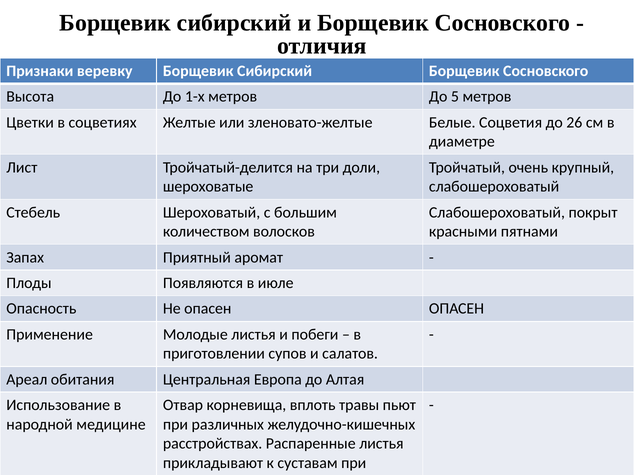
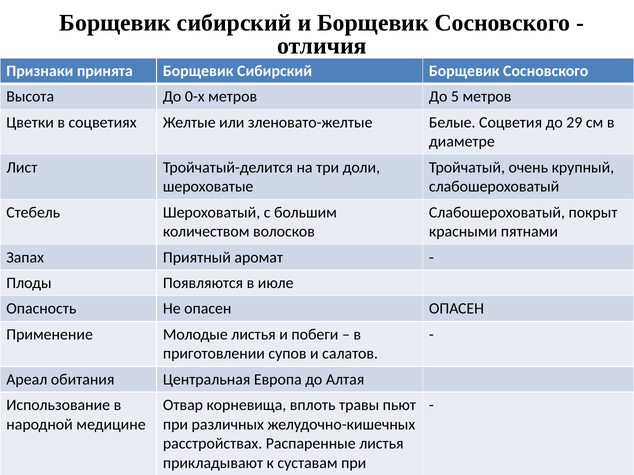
веревку: веревку -> принята (105, 71)
1-х: 1-х -> 0-х (195, 97)
26: 26 -> 29 (574, 122)
